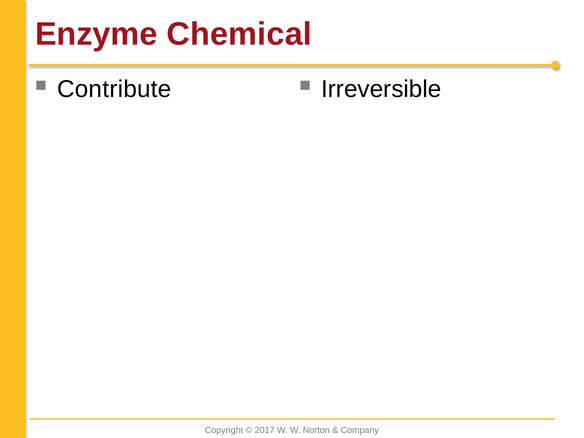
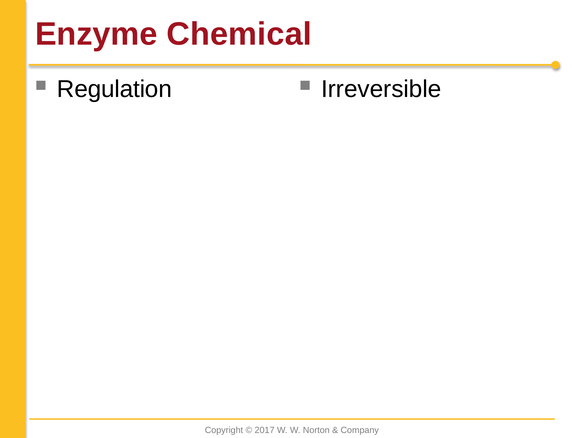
Contribute: Contribute -> Regulation (114, 89)
